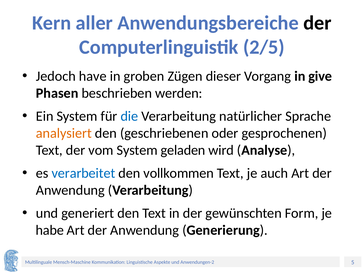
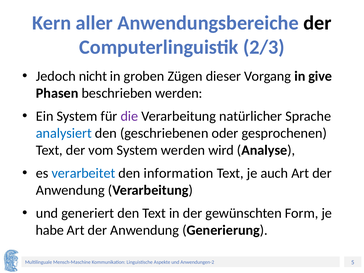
2/5: 2/5 -> 2/3 (264, 47)
have: have -> nicht (93, 76)
die colour: blue -> purple (129, 116)
analysiert colour: orange -> blue (64, 133)
System geladen: geladen -> werden (183, 150)
vollkommen: vollkommen -> information (179, 173)
